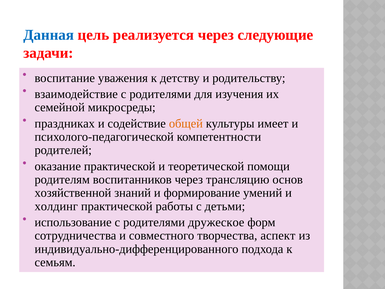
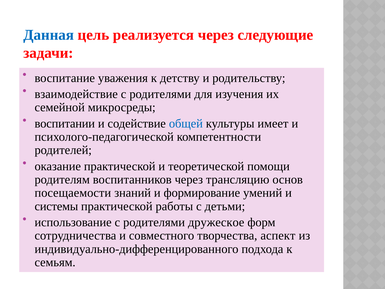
праздниках: праздниках -> воспитании (65, 123)
общей colour: orange -> blue (186, 123)
хозяйственной: хозяйственной -> посещаемости (73, 193)
холдинг: холдинг -> системы (56, 206)
